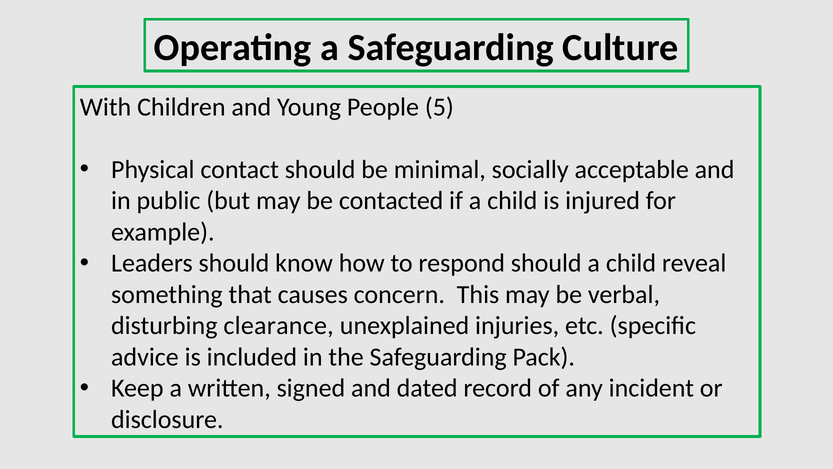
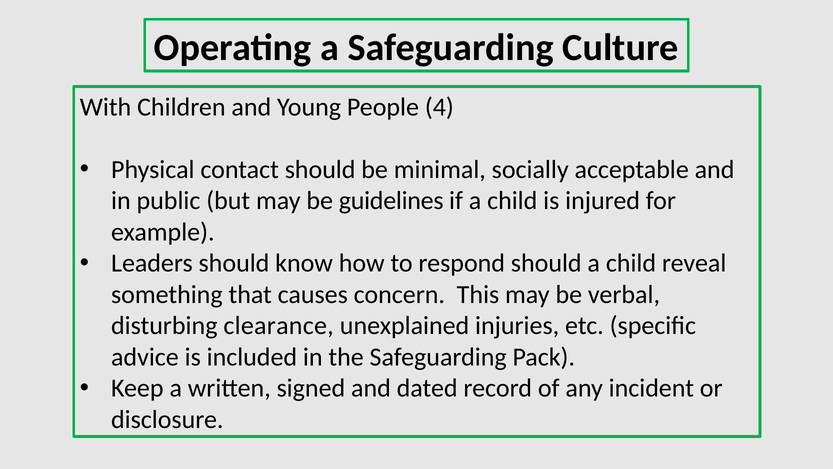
5: 5 -> 4 (439, 107)
contacted: contacted -> guidelines (391, 201)
